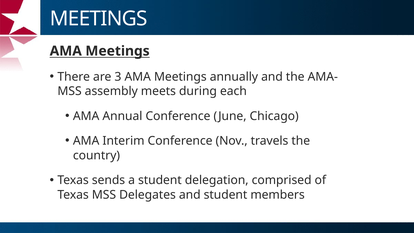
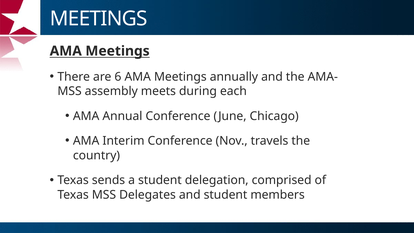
3: 3 -> 6 (118, 77)
